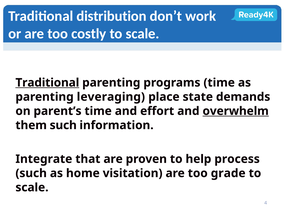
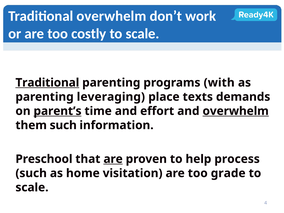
Traditional distribution: distribution -> overwhelm (111, 16)
programs time: time -> with (219, 83)
state: state -> texts (198, 97)
parent’s underline: none -> present (58, 111)
Integrate: Integrate -> Preschool (44, 159)
are underline: none -> present (113, 159)
